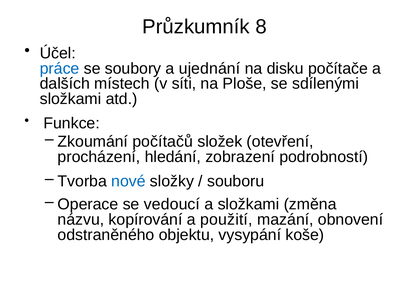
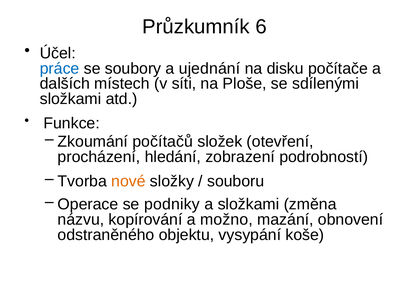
8: 8 -> 6 (261, 27)
nové colour: blue -> orange (128, 181)
vedoucí: vedoucí -> podniky (172, 204)
použití: použití -> možno (226, 220)
